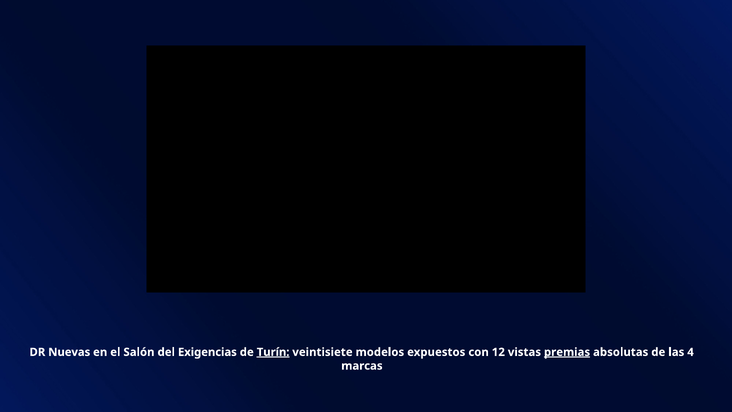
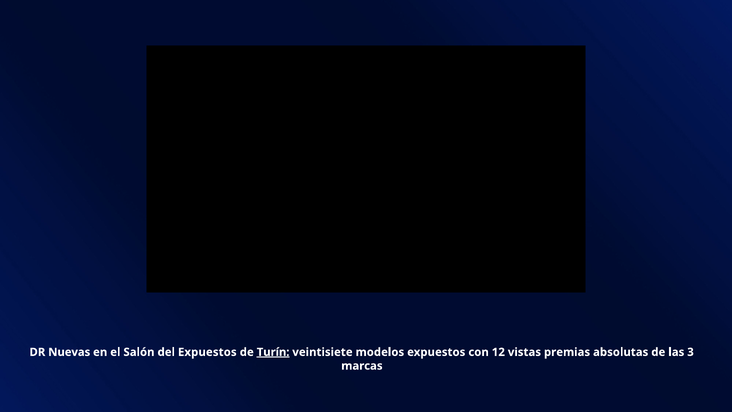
del Exigencias: Exigencias -> Expuestos (207, 352)
premias underline: present -> none (567, 352)
4: 4 -> 3 (691, 352)
